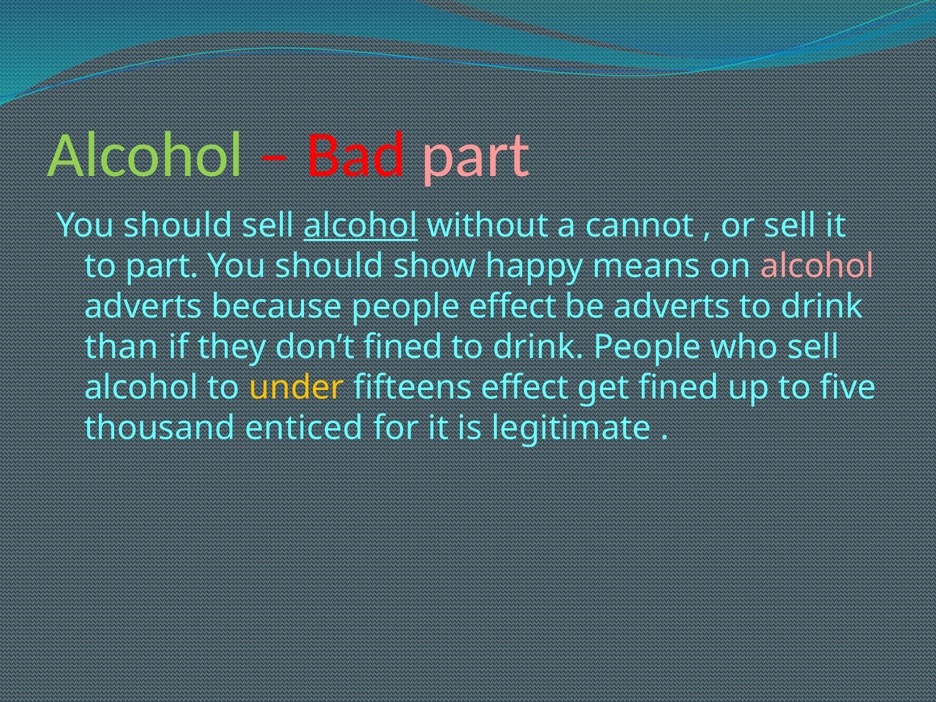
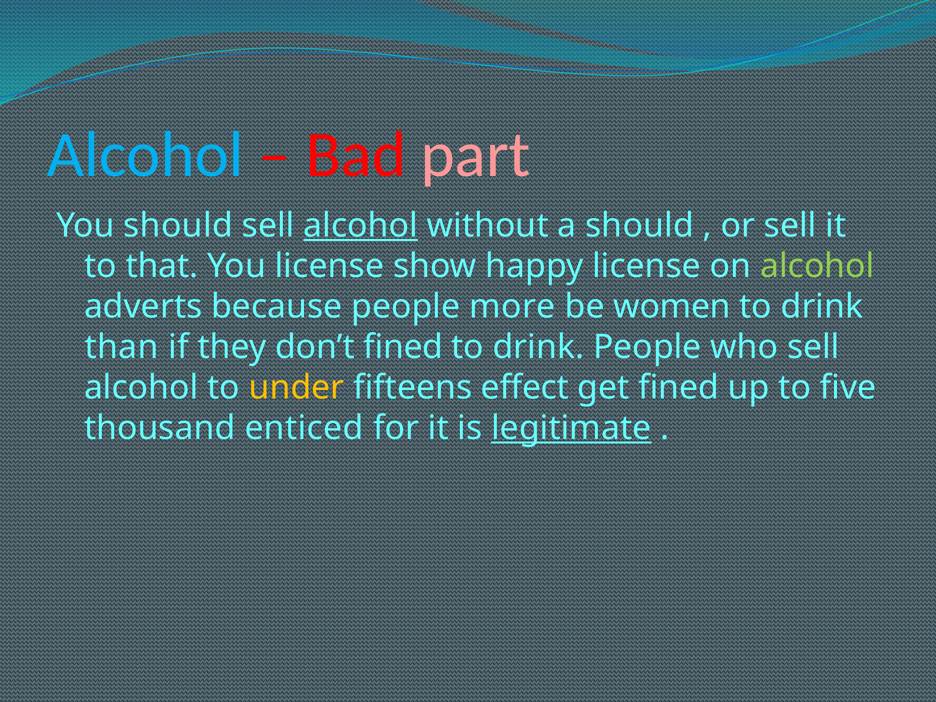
Alcohol colour: light green -> light blue (145, 155)
a cannot: cannot -> should (640, 225)
to part: part -> that (162, 266)
should: should -> license (329, 266)
happy means: means -> license (647, 266)
alcohol colour: pink -> light green (817, 266)
people effect: effect -> more (512, 306)
be adverts: adverts -> women (672, 306)
legitimate underline: none -> present (571, 428)
